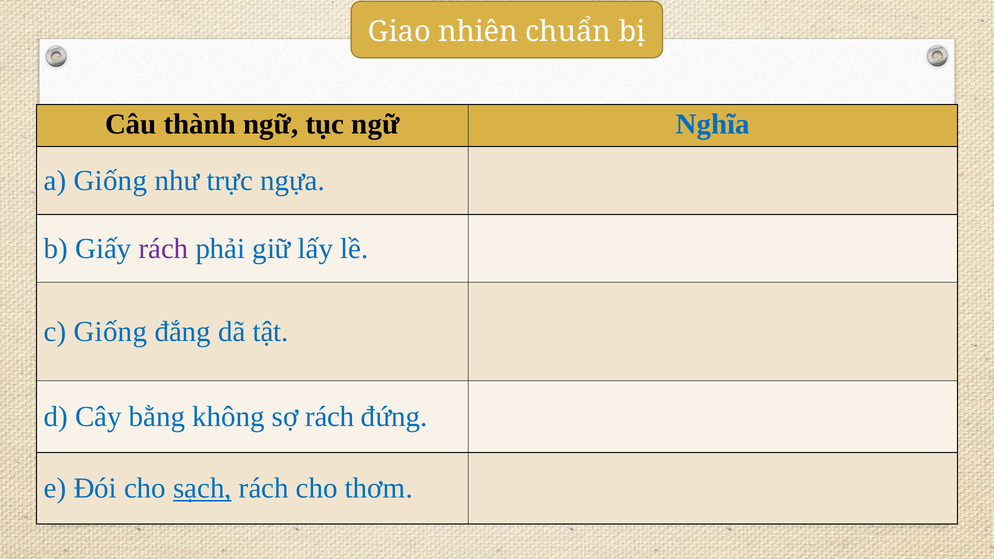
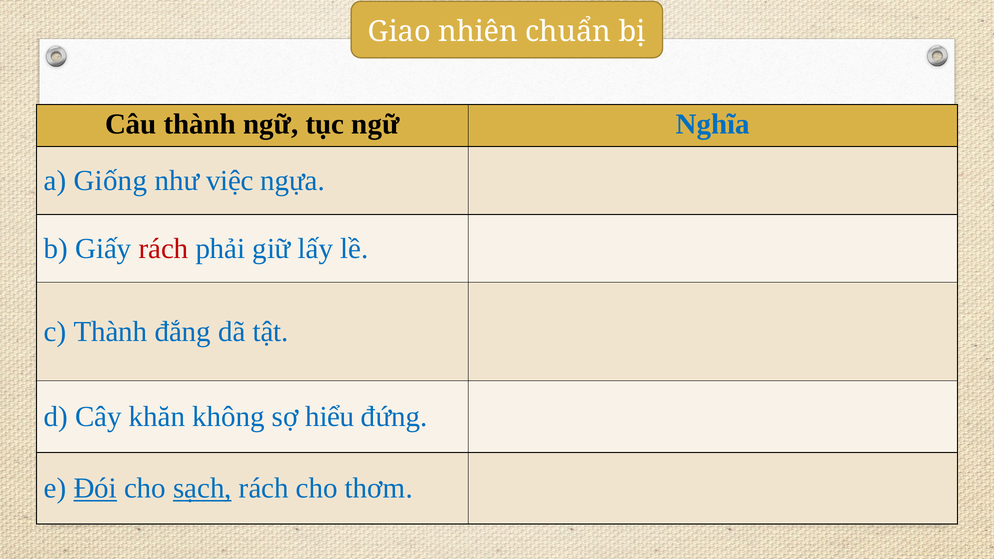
trực: trực -> việc (230, 181)
rách colour: purple -> red (163, 249)
c Giống: Giống -> Thành (110, 332)
bằng: bằng -> khăn (157, 417)
sợ rách: rách -> hiểu (330, 417)
Đói underline: none -> present (95, 489)
